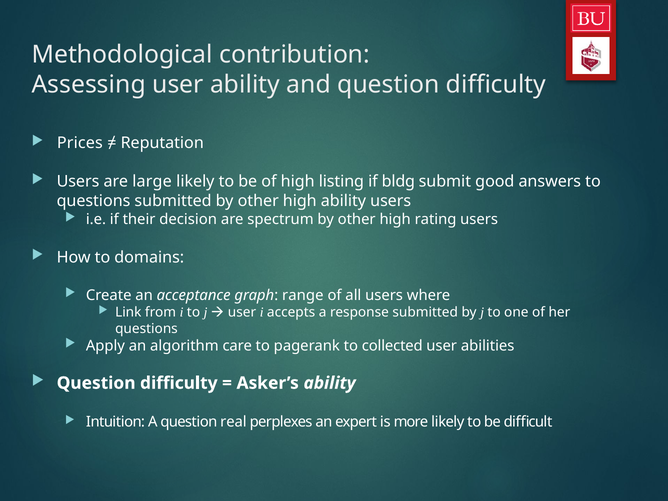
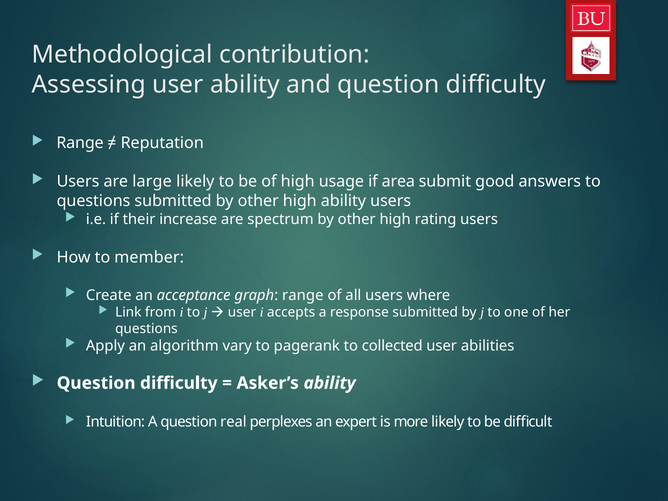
Prices: Prices -> Range (80, 143)
listing: listing -> usage (341, 182)
bldg: bldg -> area (398, 182)
decision: decision -> increase (188, 219)
domains: domains -> member (149, 257)
care: care -> vary (237, 346)
